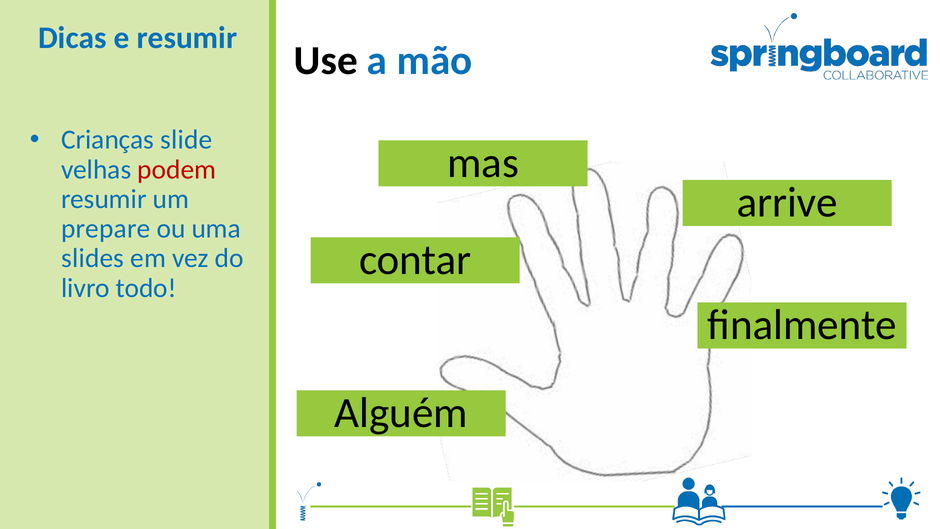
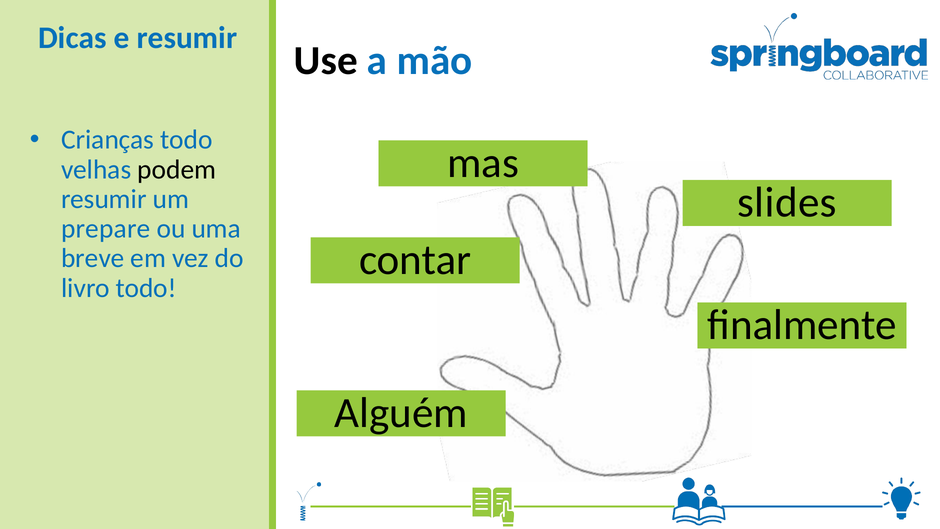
Crianças slide: slide -> todo (186, 140)
podem colour: red -> black (177, 169)
arrive: arrive -> slides (787, 203)
slides: slides -> breve (93, 258)
